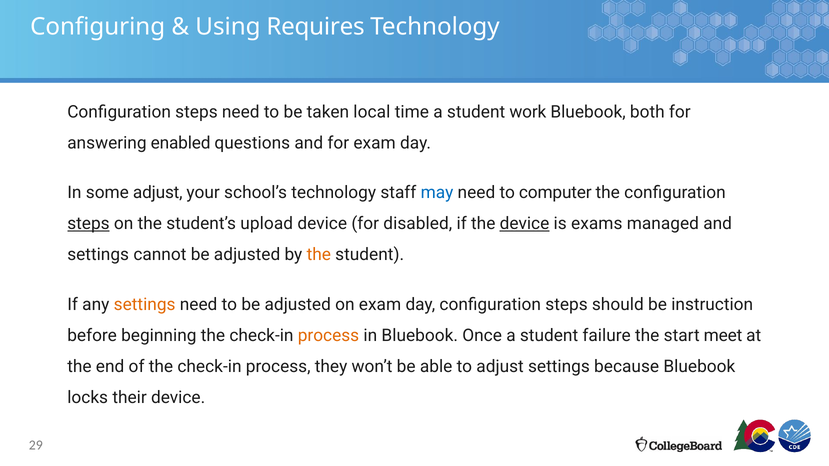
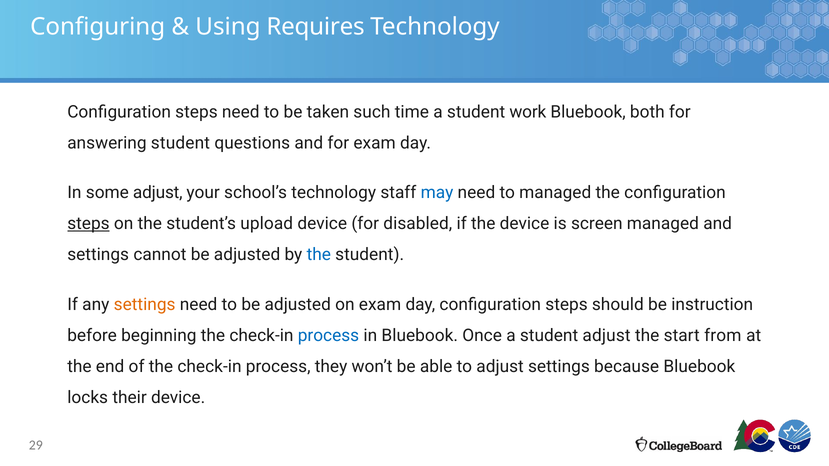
local: local -> such (372, 112)
answering enabled: enabled -> student (180, 143)
to computer: computer -> managed (555, 193)
device underline: present -> none (524, 224)
exams: exams -> screen (597, 224)
the colour: orange -> blue (319, 255)
process colour: orange -> blue (328, 336)
student failure: failure -> adjust (607, 336)
meet: meet -> from (723, 336)
